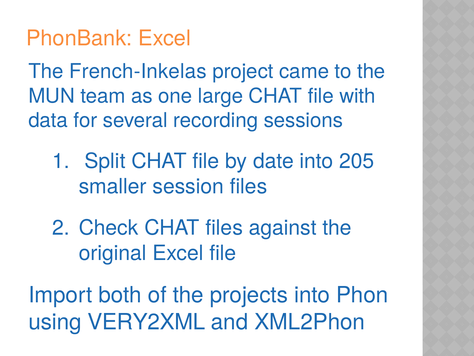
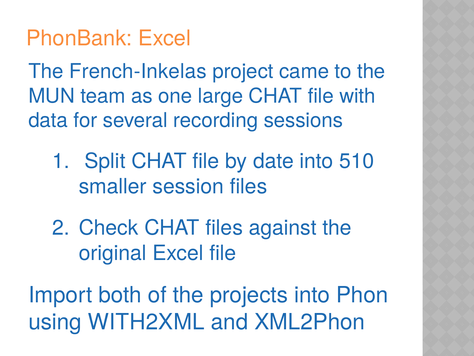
205: 205 -> 510 (357, 161)
VERY2XML: VERY2XML -> WITH2XML (146, 322)
